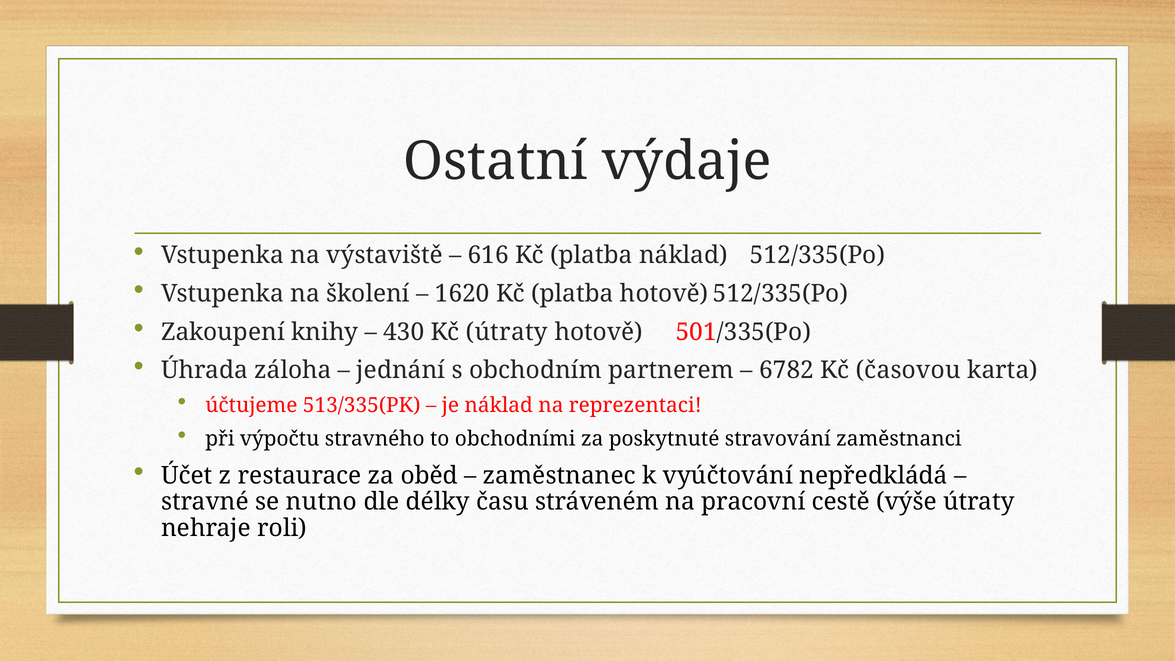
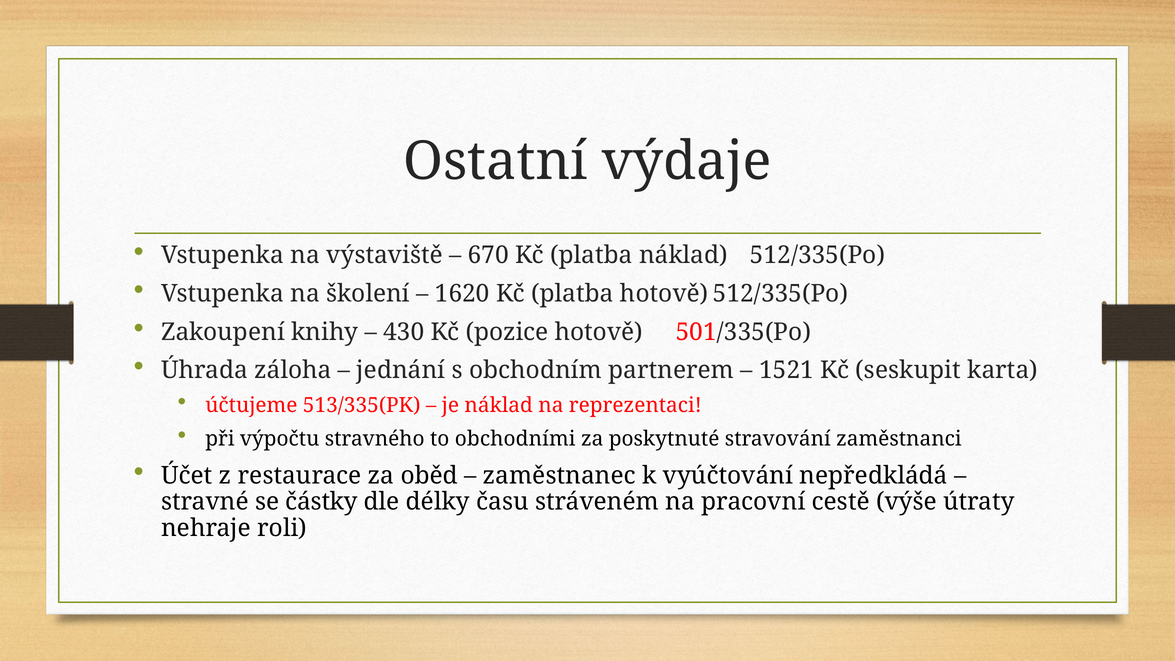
616: 616 -> 670 (488, 255)
Kč útraty: útraty -> pozice (507, 332)
6782: 6782 -> 1521 (787, 370)
časovou: časovou -> seskupit (908, 370)
nutno: nutno -> částky (322, 502)
